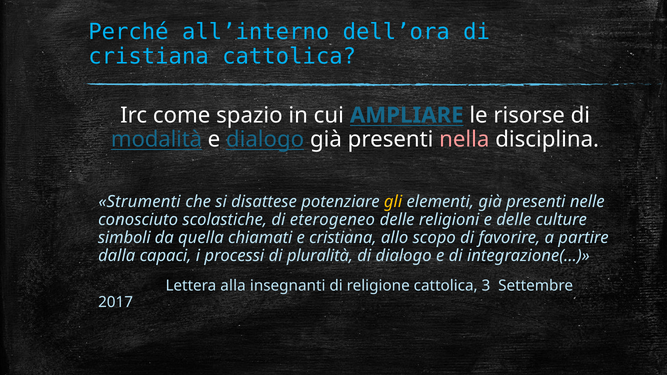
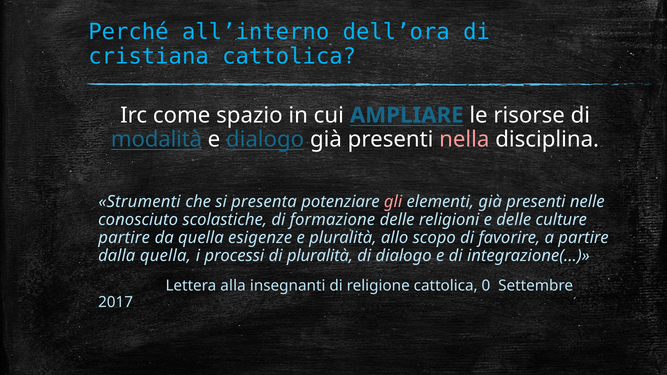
disattese: disattese -> presenta (264, 202)
gli colour: yellow -> pink (393, 202)
eterogeneo: eterogeneo -> formazione (332, 220)
simboli: simboli -> partire (124, 238)
chiamati: chiamati -> esigenze (260, 238)
e cristiana: cristiana -> pluralità (343, 238)
dalla capaci: capaci -> quella (165, 256)
3: 3 -> 0 (486, 286)
